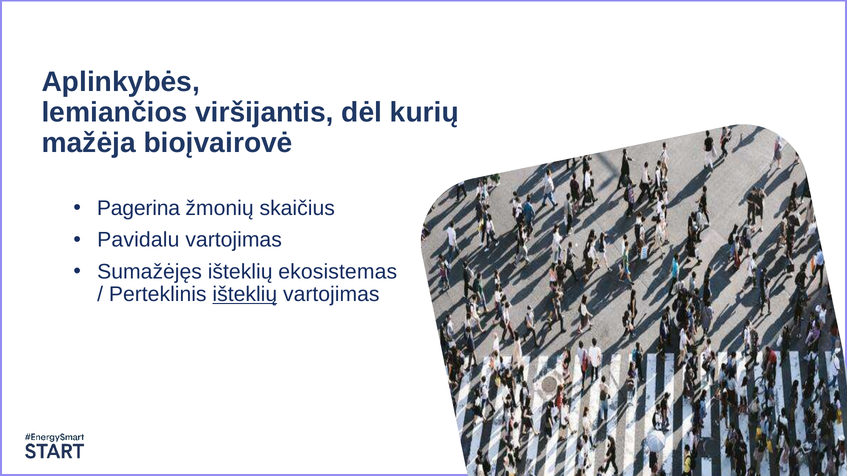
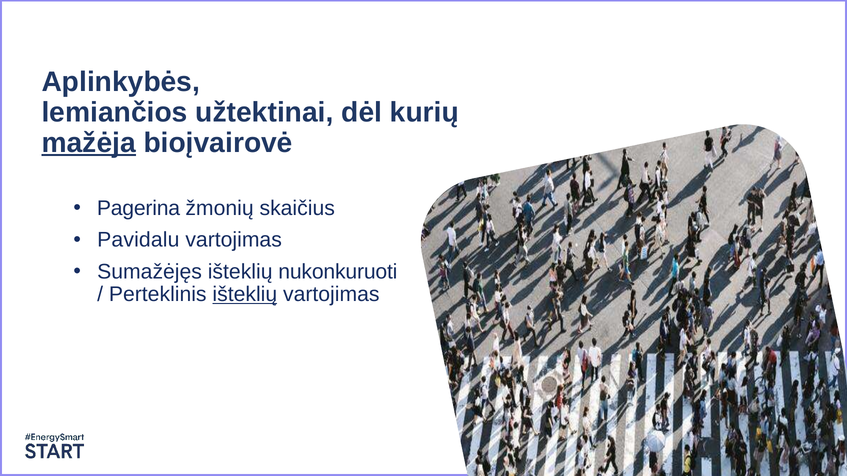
viršijantis: viršijantis -> užtektinai (264, 112)
mažėja underline: none -> present (89, 143)
ekosistemas: ekosistemas -> nukonkuruoti (338, 272)
